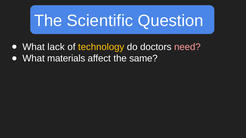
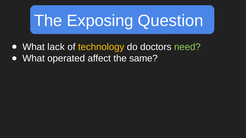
Scientific: Scientific -> Exposing (100, 21)
need colour: pink -> light green (187, 47)
materials: materials -> operated (66, 59)
